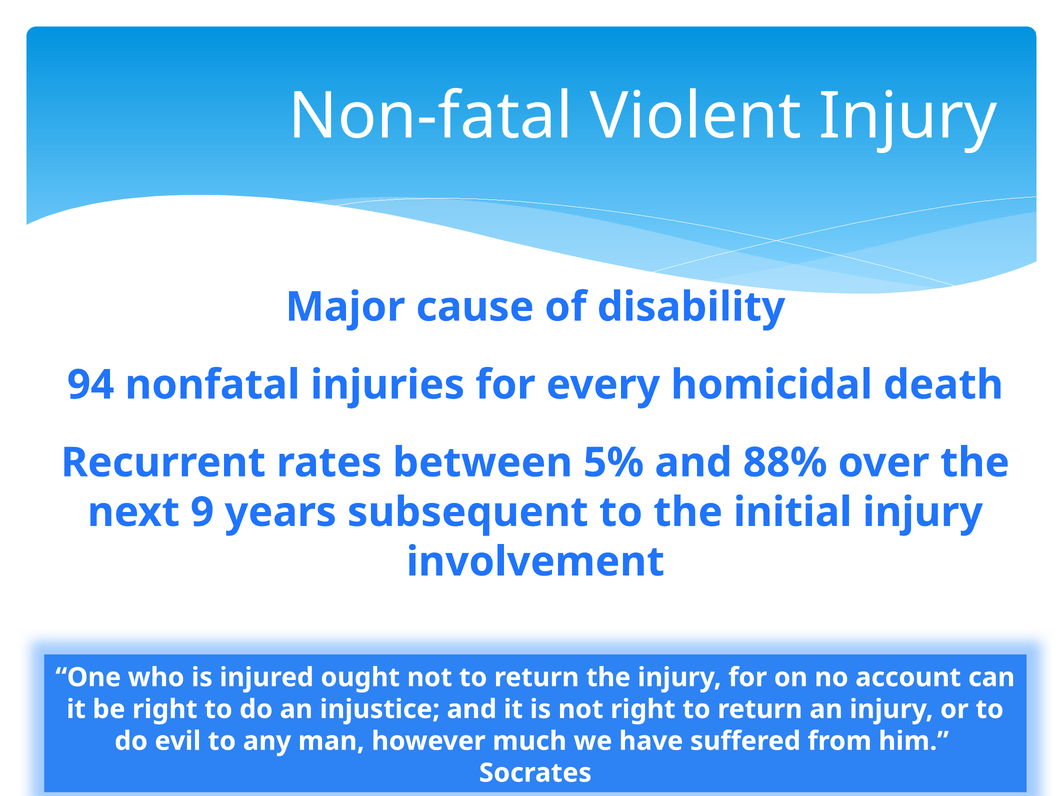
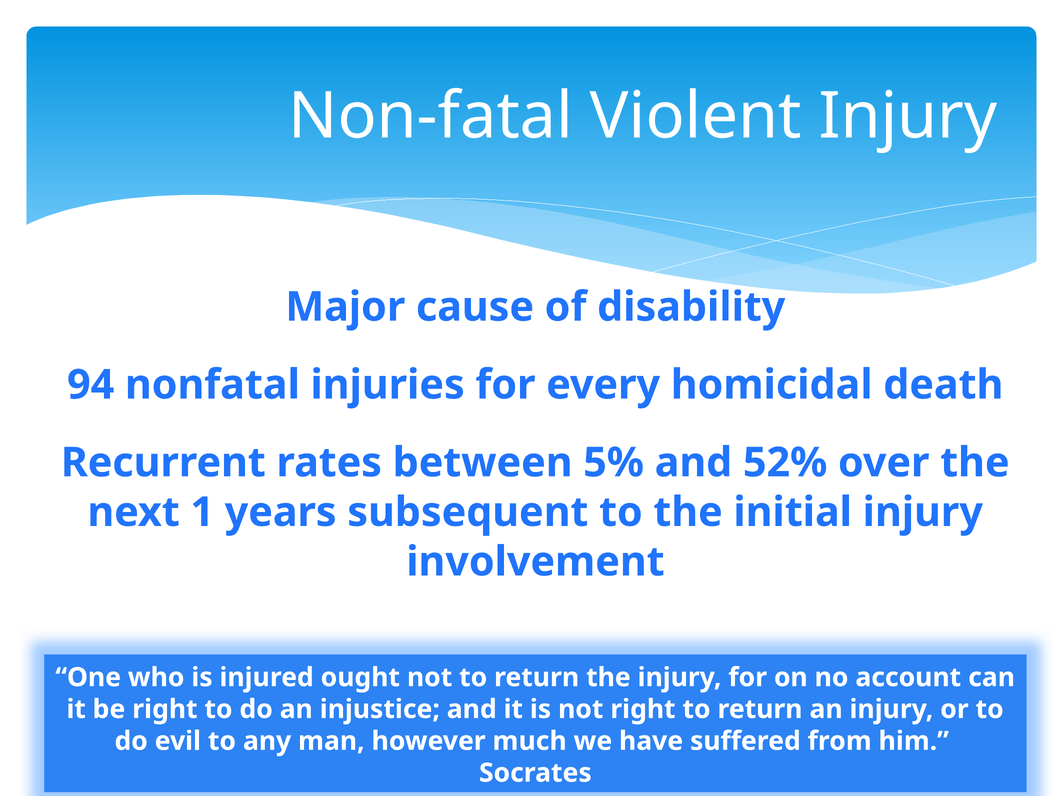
88%: 88% -> 52% (785, 463)
9: 9 -> 1 (202, 513)
